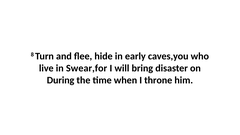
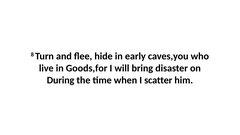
Swear,for: Swear,for -> Goods,for (87, 68)
throne: throne -> scatter (158, 80)
